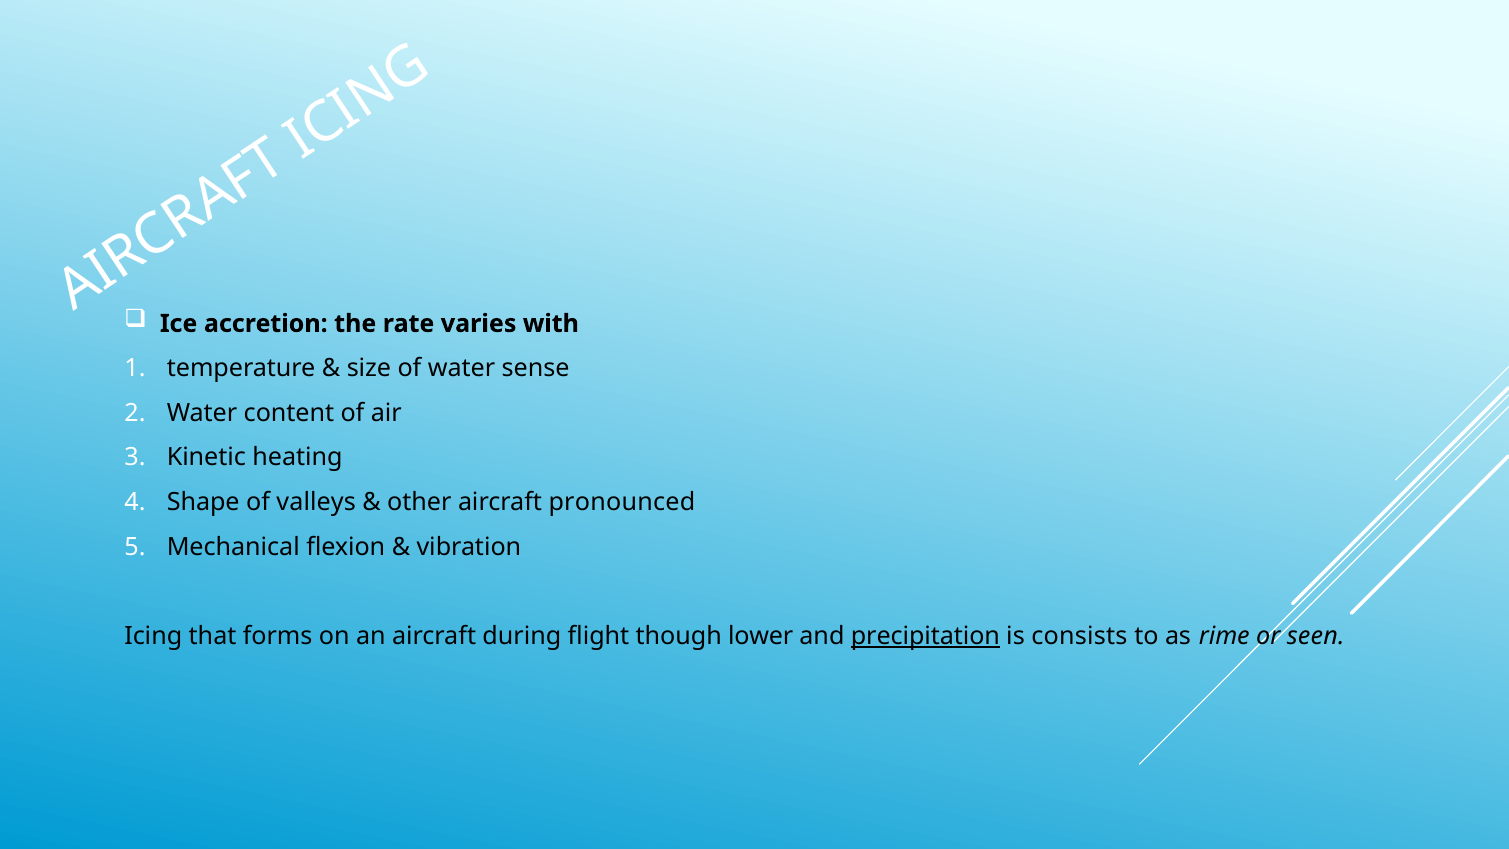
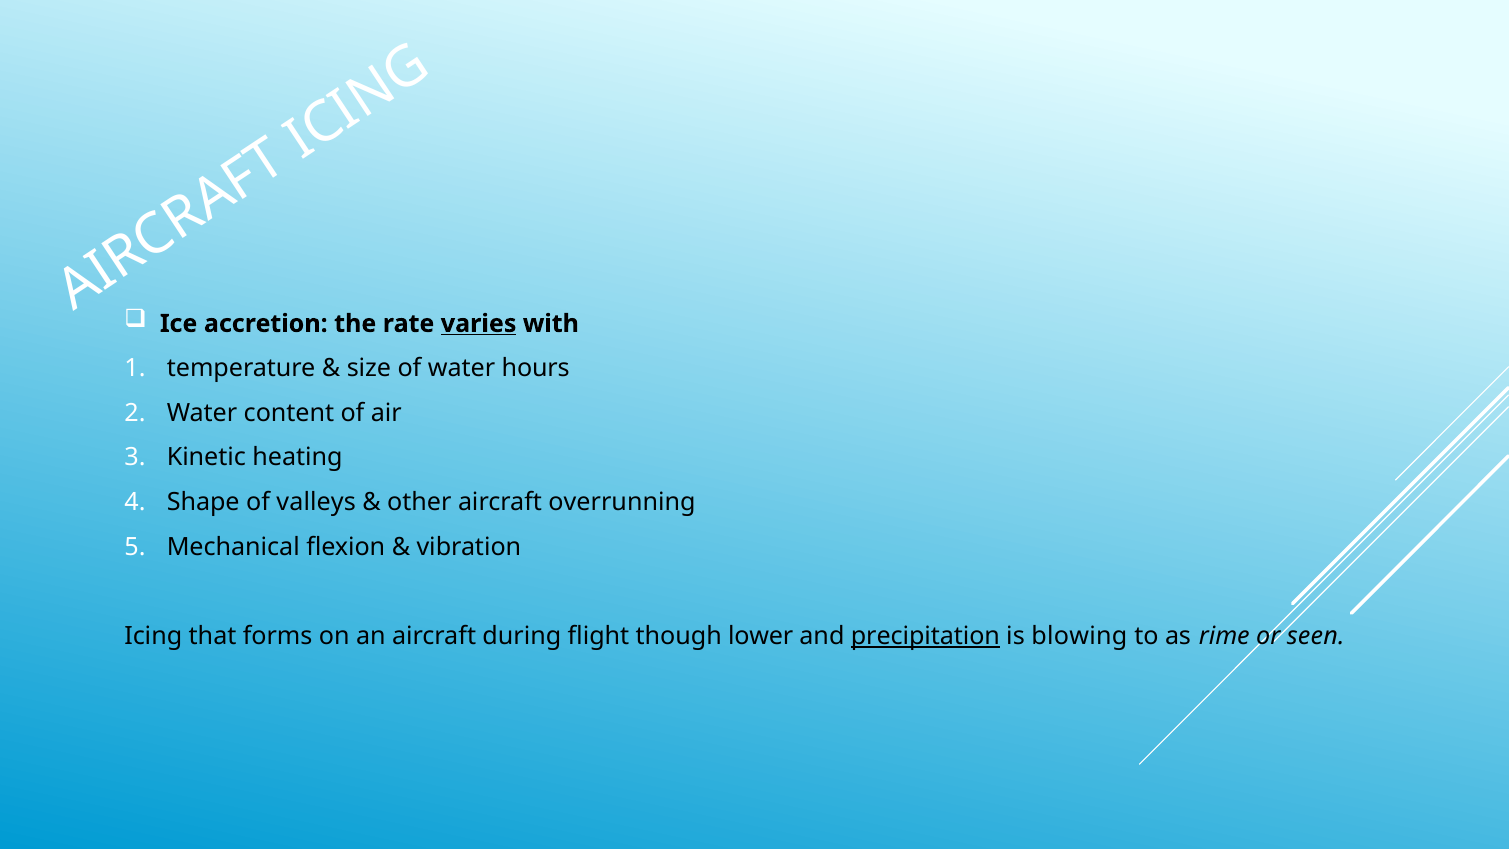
varies underline: none -> present (479, 324)
sense: sense -> hours (536, 368)
pronounced: pronounced -> overrunning (622, 502)
consists: consists -> blowing (1079, 636)
